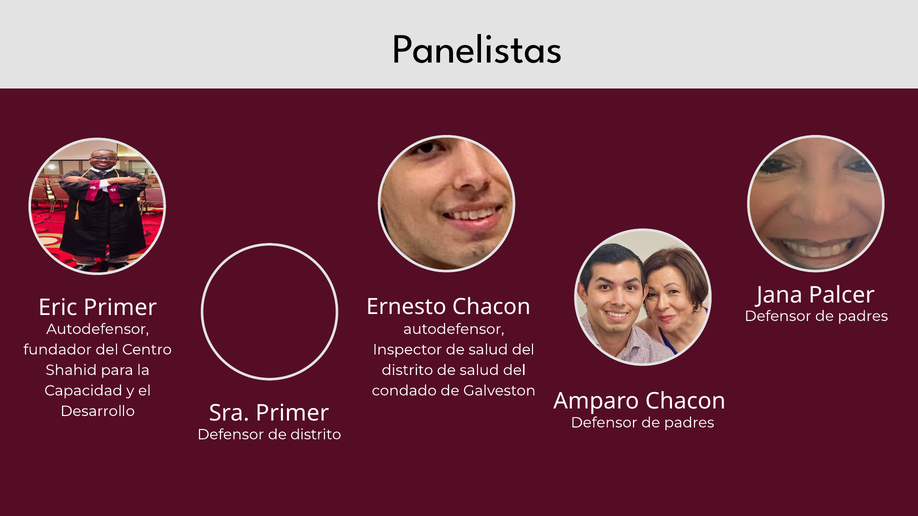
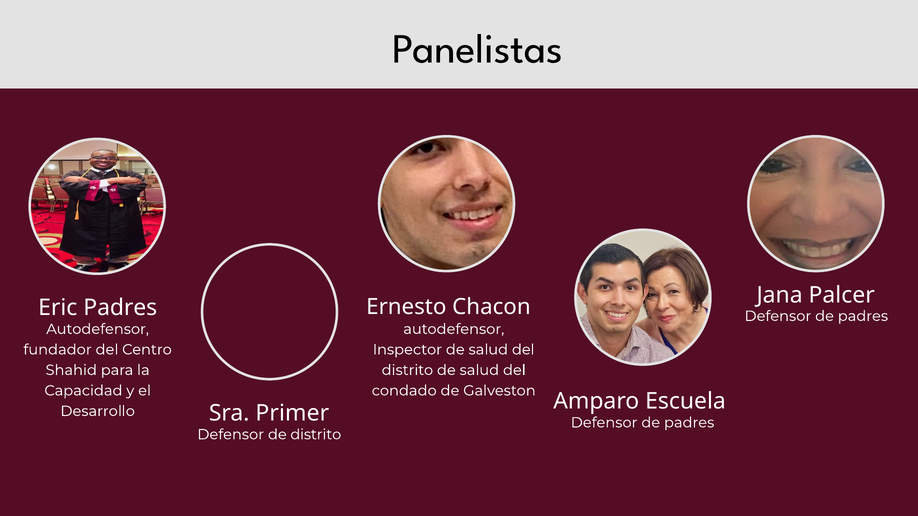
Eric Primer: Primer -> Padres (120, 308)
Chacon: Chacon -> Escuela (685, 402)
